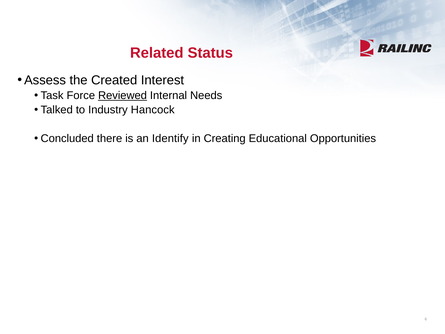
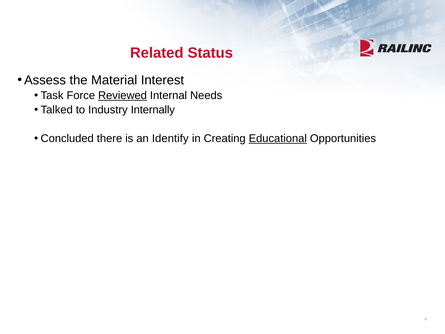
Created: Created -> Material (114, 80)
Hancock: Hancock -> Internally (153, 110)
Educational underline: none -> present (278, 138)
